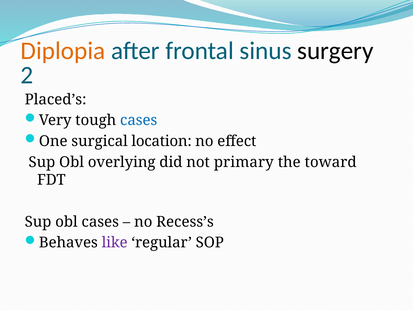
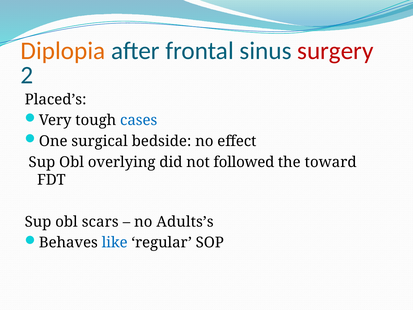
surgery colour: black -> red (335, 51)
location: location -> bedside (161, 141)
primary: primary -> followed (244, 162)
obl cases: cases -> scars (100, 222)
Recess’s: Recess’s -> Adults’s (185, 222)
like colour: purple -> blue (115, 242)
